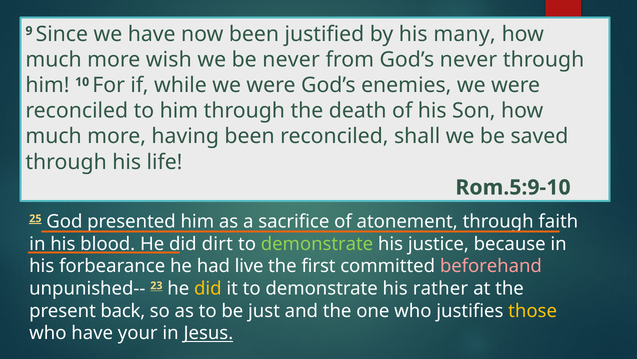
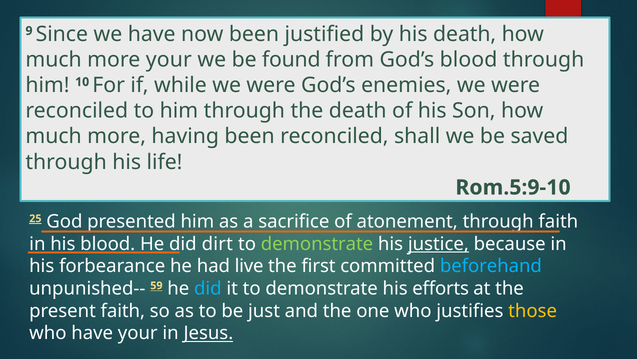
his many: many -> death (465, 34)
more wish: wish -> your (169, 60)
be never: never -> found (291, 60)
God’s never: never -> blood (469, 60)
justice underline: none -> present (438, 243)
beforehand colour: pink -> light blue (491, 266)
unpunished-- 23: 23 -> 59 (156, 285)
did colour: yellow -> light blue (208, 288)
rather: rather -> efforts (441, 288)
present back: back -> faith (123, 310)
